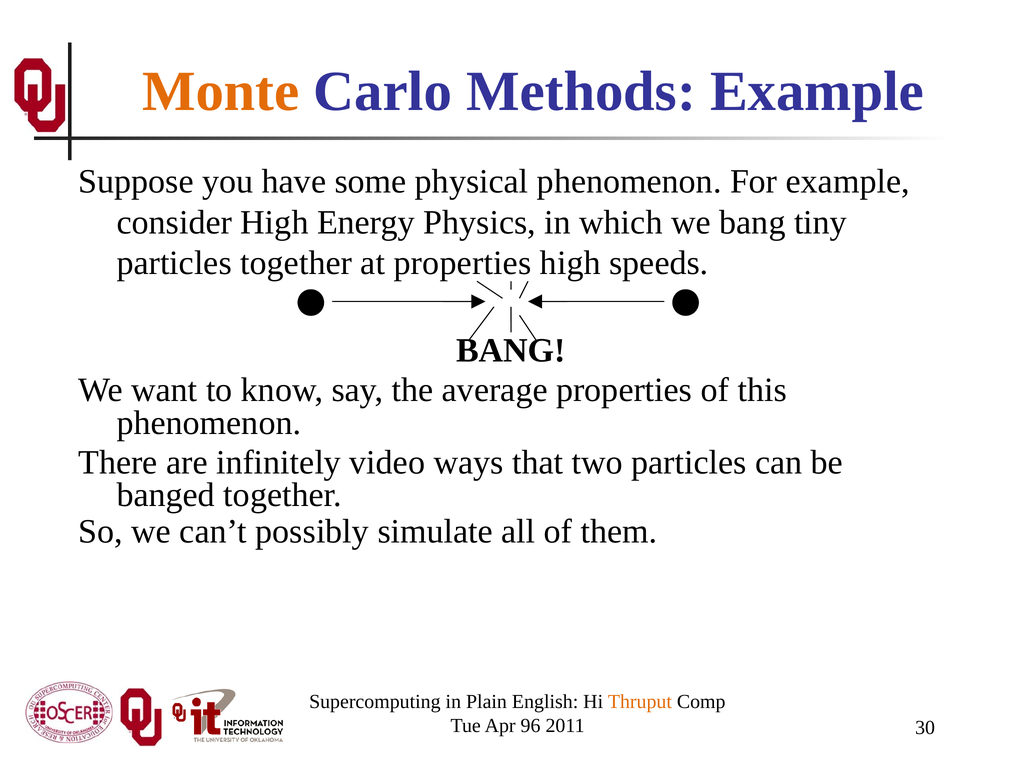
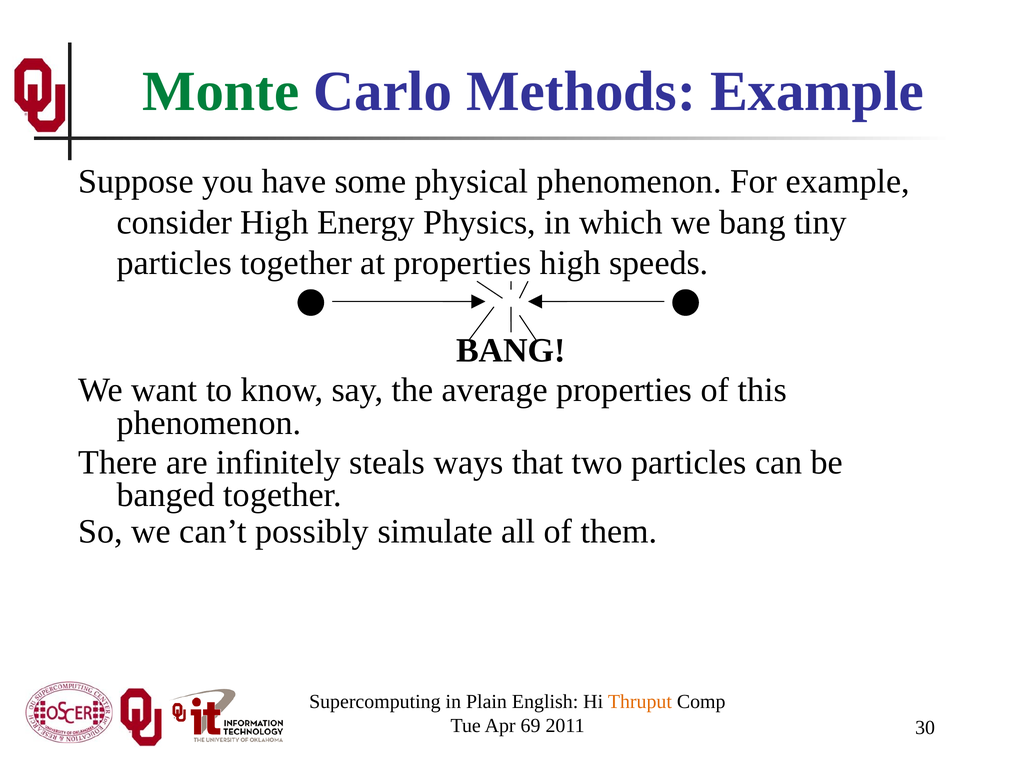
Monte colour: orange -> green (221, 92)
video: video -> steals (387, 462)
96: 96 -> 69 (531, 725)
